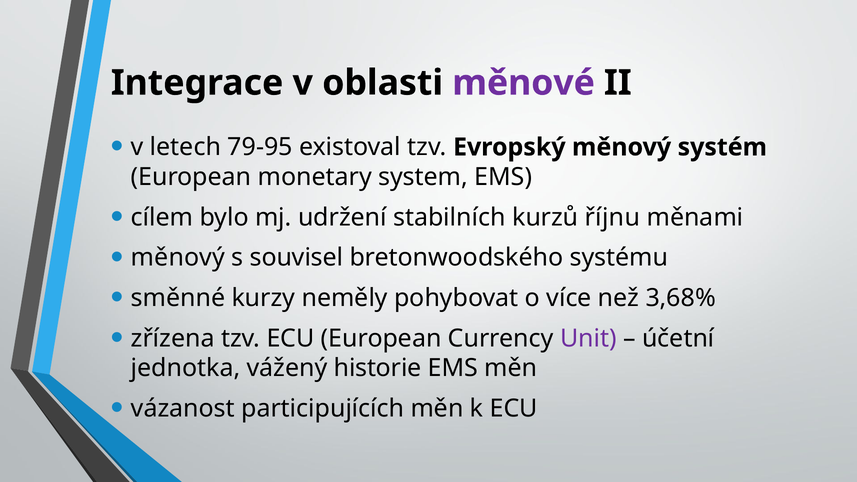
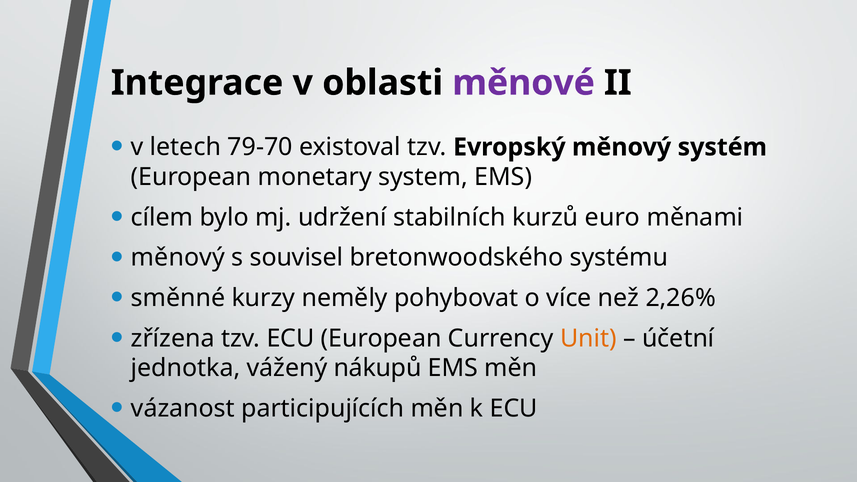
79-95: 79-95 -> 79-70 (260, 147)
říjnu: říjnu -> euro (612, 217)
3,68%: 3,68% -> 2,26% (681, 298)
Unit colour: purple -> orange (588, 338)
historie: historie -> nákupů (378, 368)
